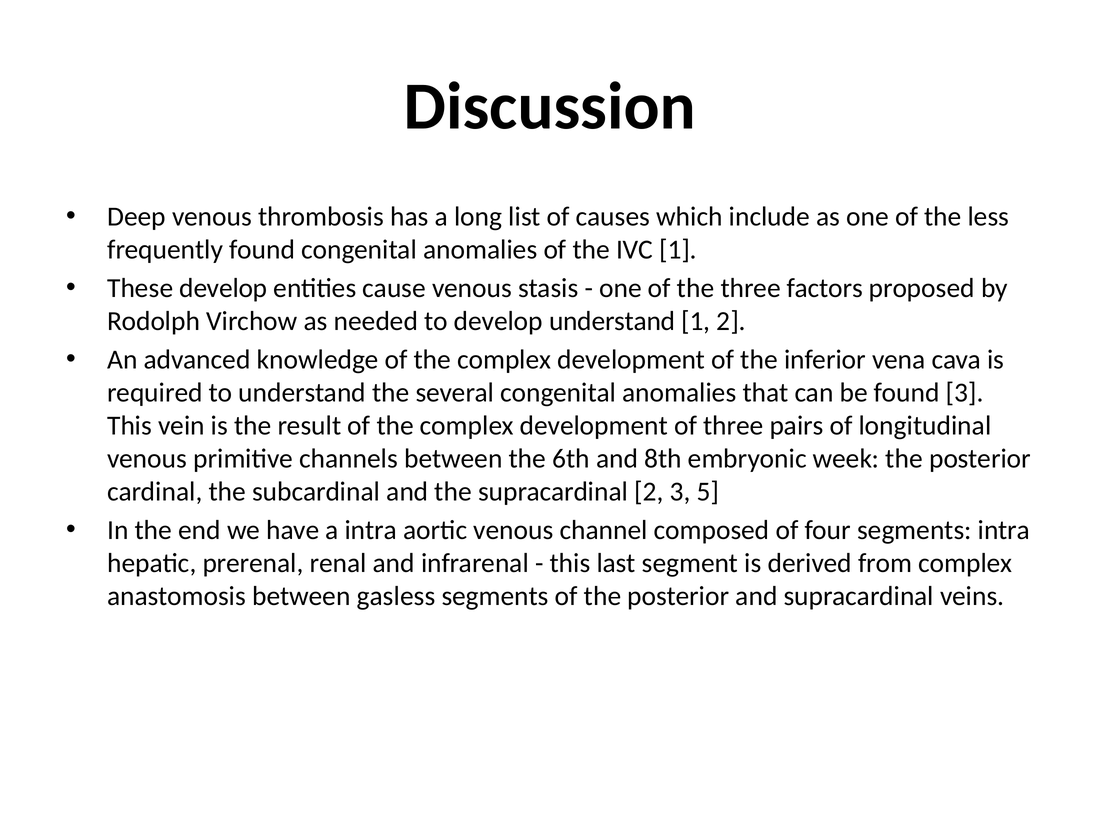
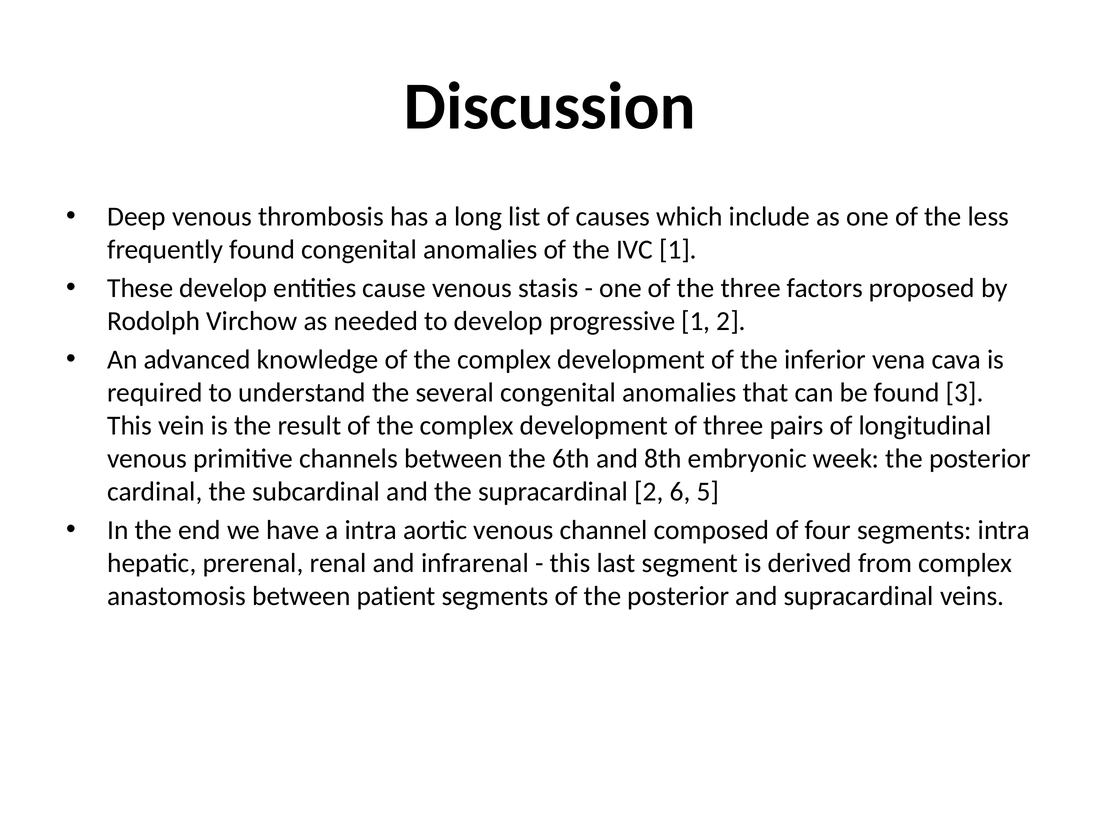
develop understand: understand -> progressive (612, 321)
2 3: 3 -> 6 (680, 491)
gasless: gasless -> patient (396, 596)
